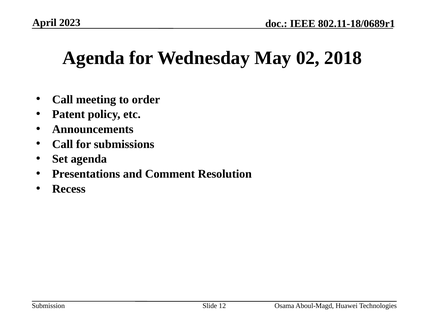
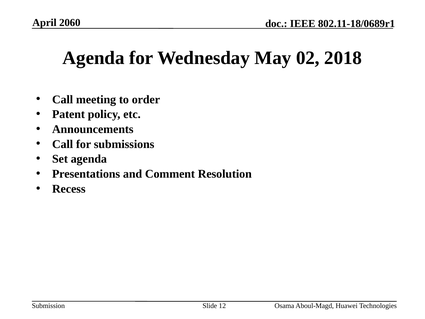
2023: 2023 -> 2060 (70, 23)
